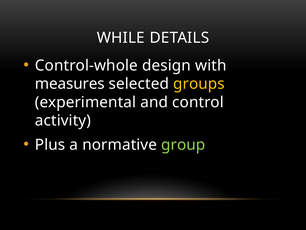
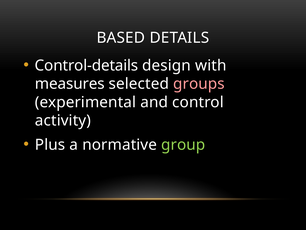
WHILE: WHILE -> BASED (121, 38)
Control-whole: Control-whole -> Control-details (87, 65)
groups colour: yellow -> pink (199, 84)
